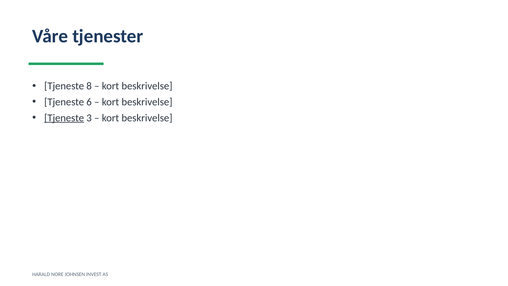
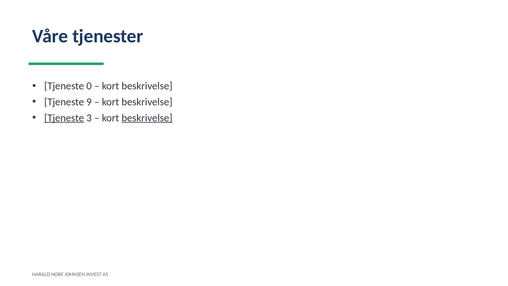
8: 8 -> 0 (89, 86)
6: 6 -> 9 (89, 102)
beskrivelse underline: none -> present (147, 118)
